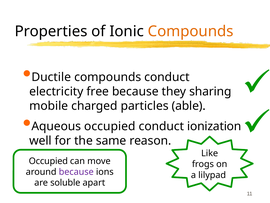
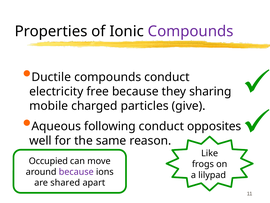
Compounds colour: orange -> purple (191, 31)
able: able -> give (189, 106)
Aqueous occupied: occupied -> following (110, 126)
ionization: ionization -> opposites (214, 126)
soluble: soluble -> shared (65, 182)
